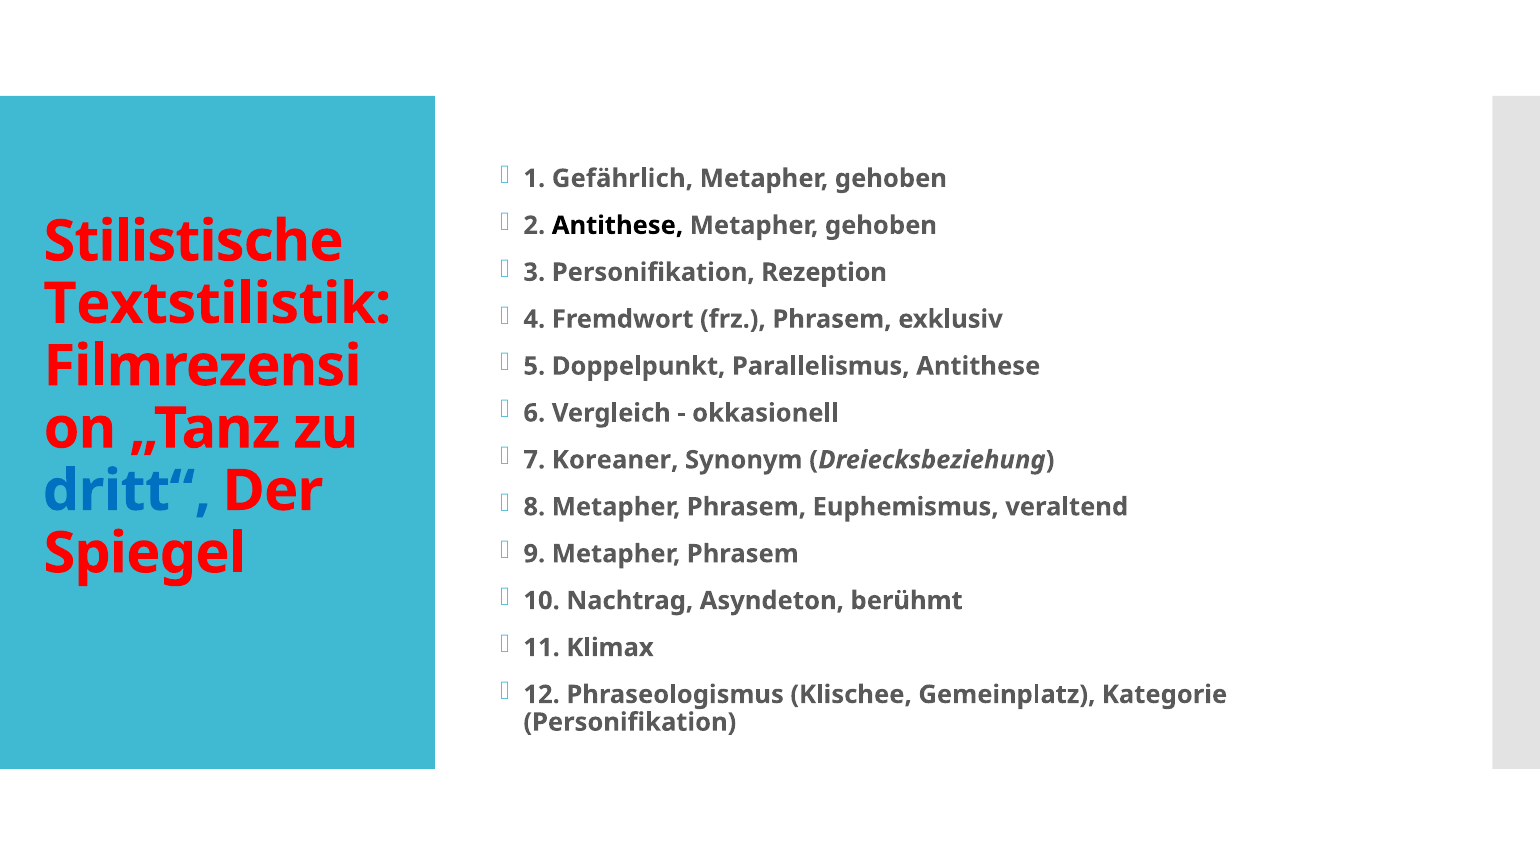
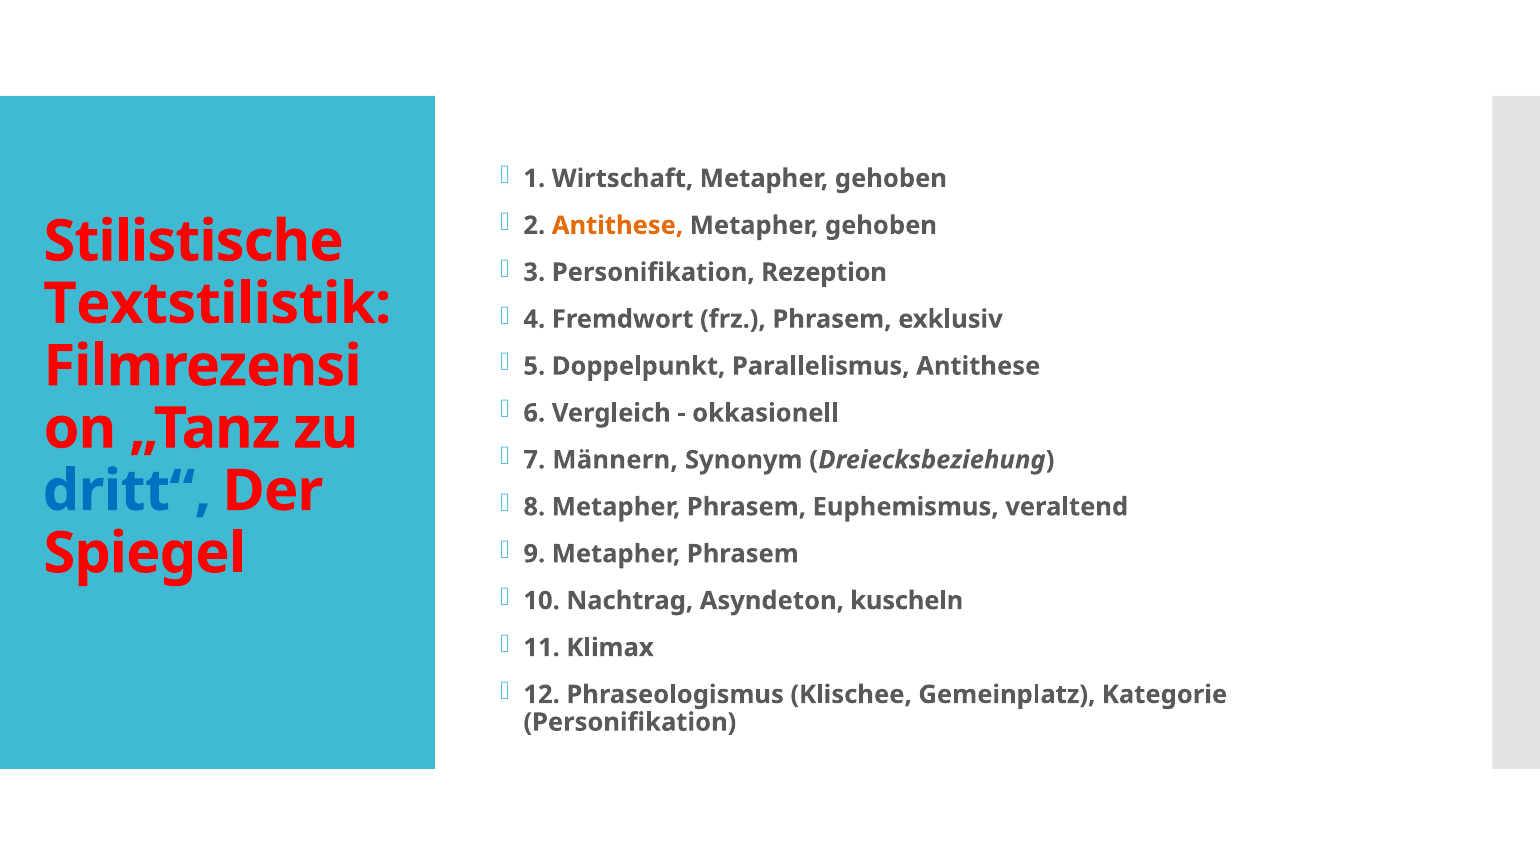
Gefährlich: Gefährlich -> Wirtschaft (623, 179)
Antithese colour: black -> orange (617, 225)
Koreaner: Koreaner -> Männern (615, 460)
berühmt: berühmt -> kuscheln (907, 601)
